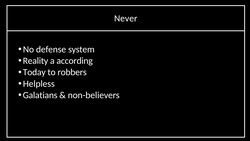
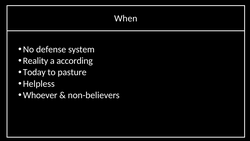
Never: Never -> When (126, 18)
robbers: robbers -> pasture (72, 72)
Galatians: Galatians -> Whoever (40, 95)
